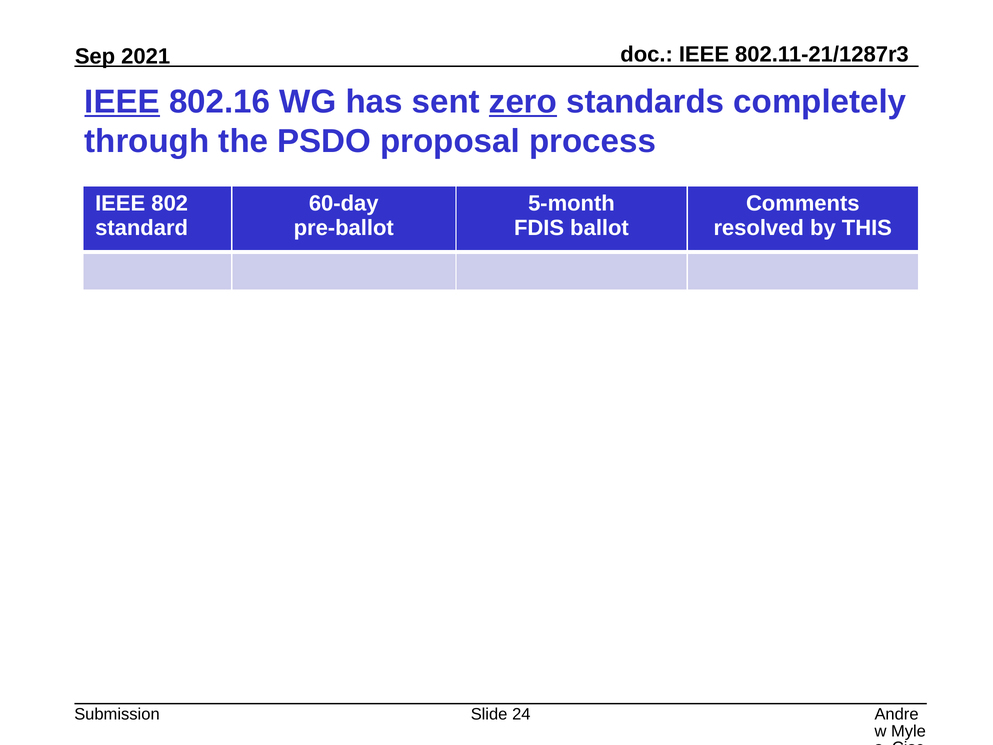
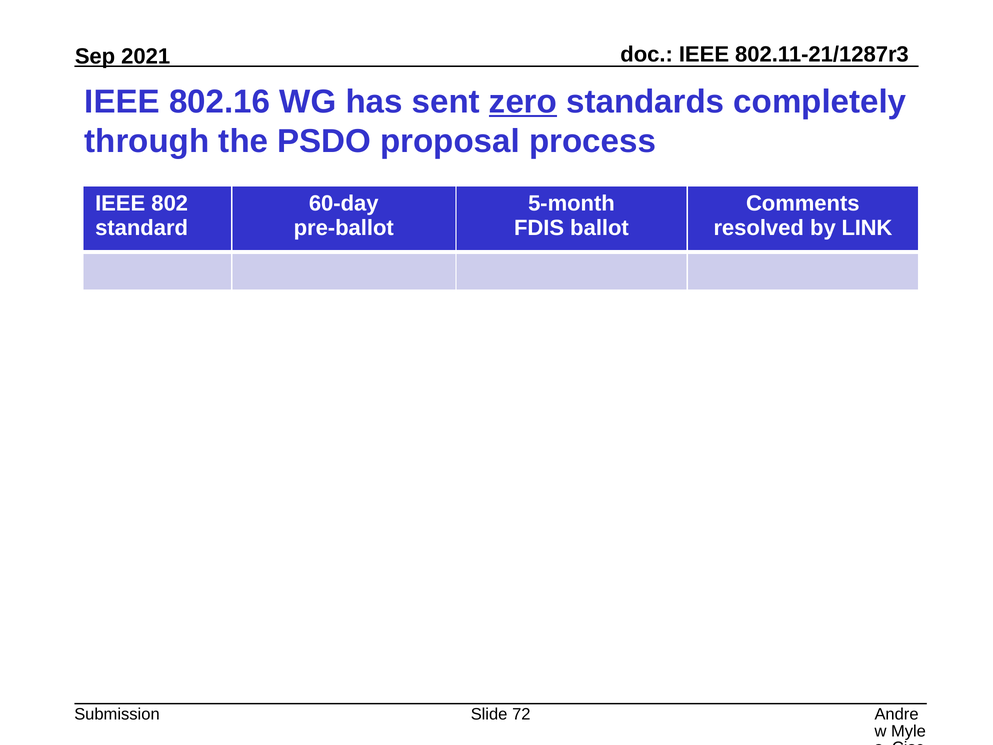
IEEE underline: present -> none (122, 102)
THIS: THIS -> LINK (867, 228)
24: 24 -> 72 (521, 714)
